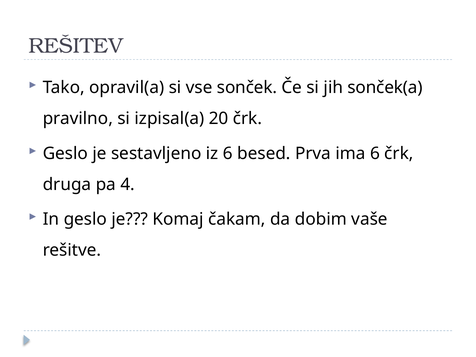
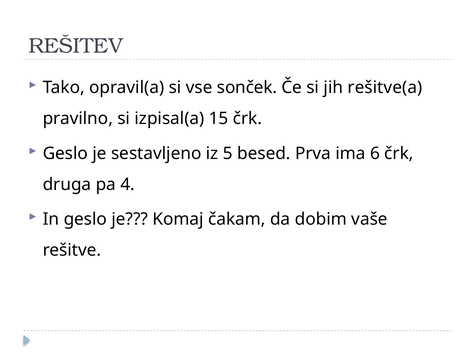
sonček(a: sonček(a -> rešitve(a (385, 88)
20: 20 -> 15 (219, 119)
iz 6: 6 -> 5 (228, 153)
